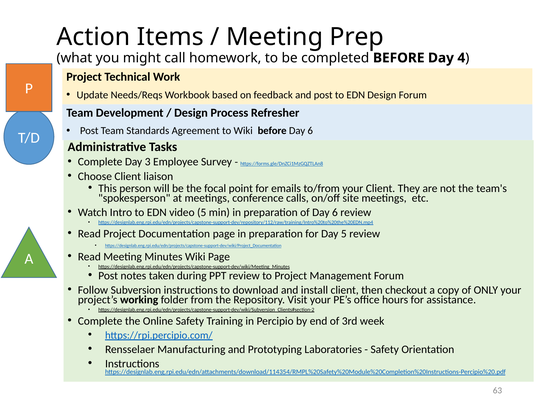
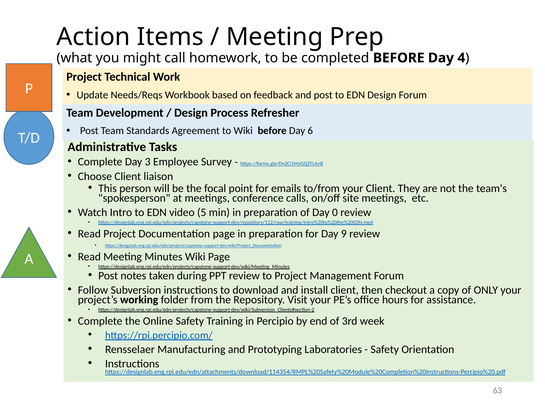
of Day 6: 6 -> 0 (335, 212)
Day 5: 5 -> 9 (344, 234)
